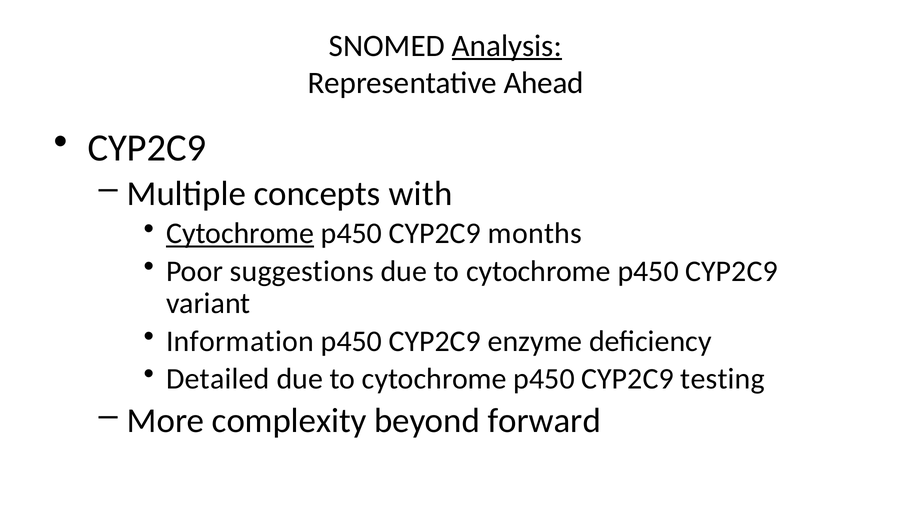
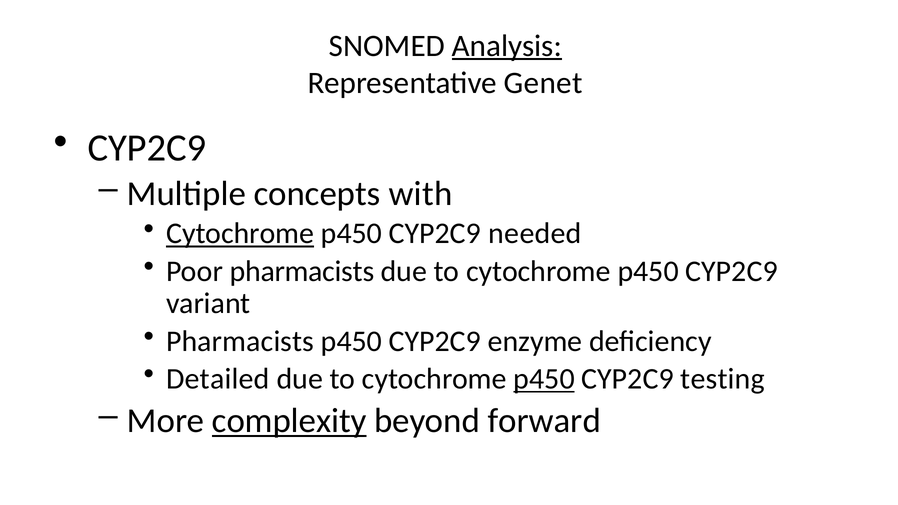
Ahead: Ahead -> Genet (543, 83)
months: months -> needed (535, 234)
Poor suggestions: suggestions -> pharmacists (302, 271)
Information: Information -> Pharmacists (240, 341)
p450 underline: none -> present (544, 379)
complexity underline: none -> present (289, 421)
